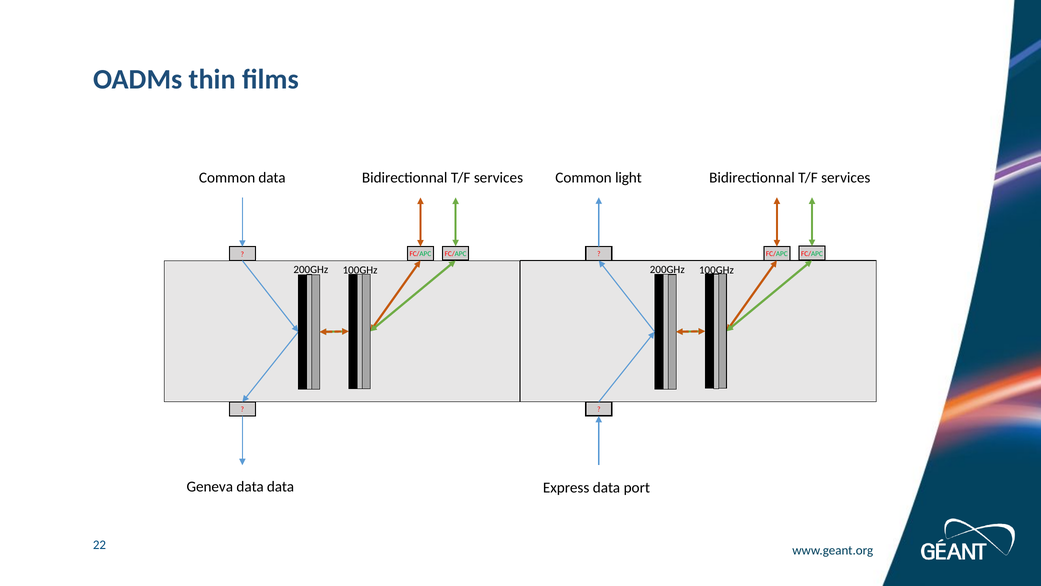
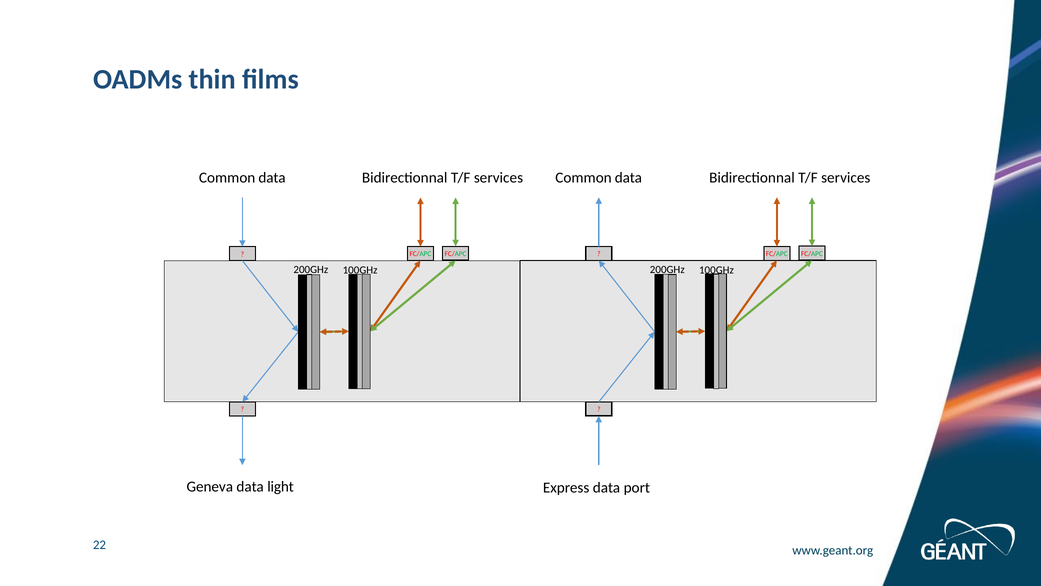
light: light -> data (628, 178)
data data: data -> light (281, 487)
